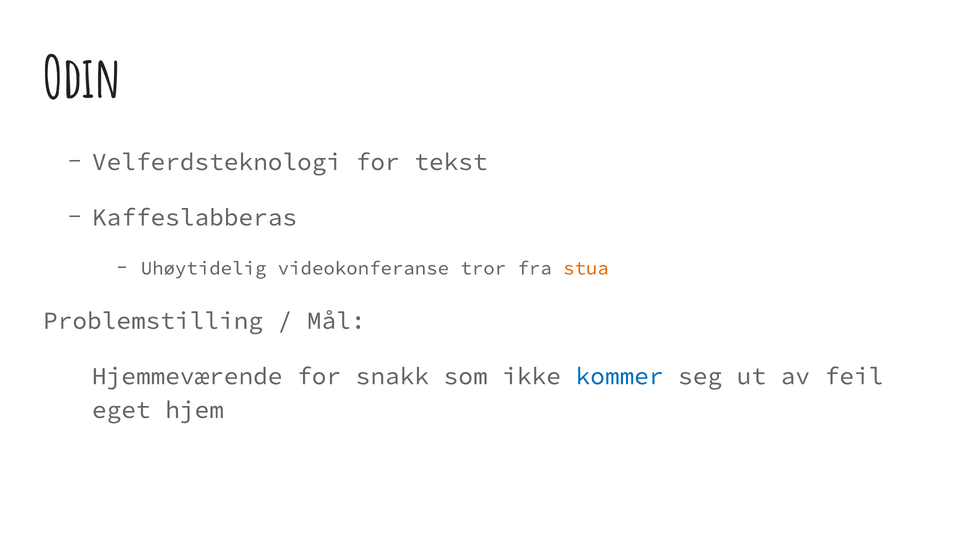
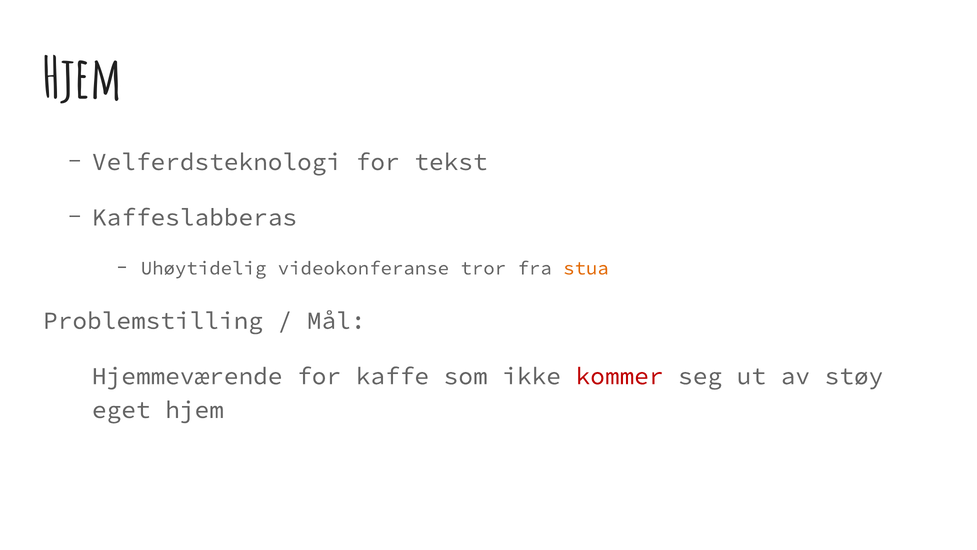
Odin: Odin -> Hjem (82, 79)
snakk: snakk -> kaffe (392, 376)
kommer colour: blue -> red (620, 376)
feil: feil -> støy (854, 376)
